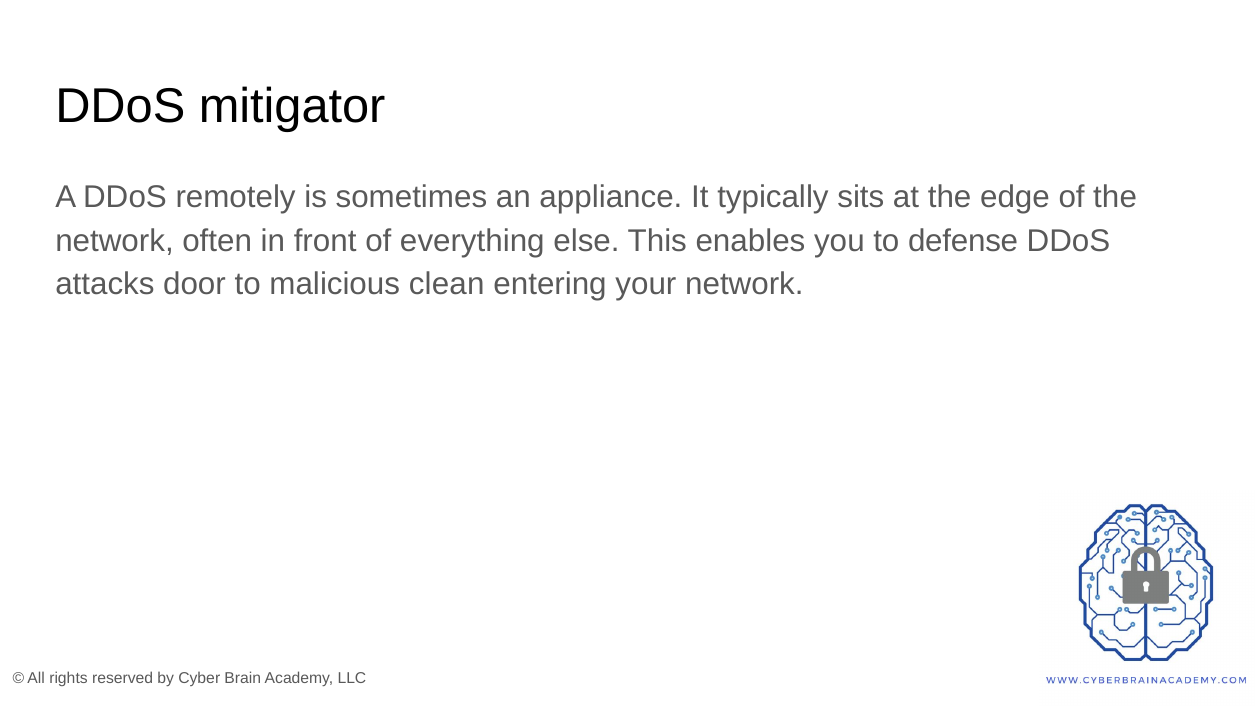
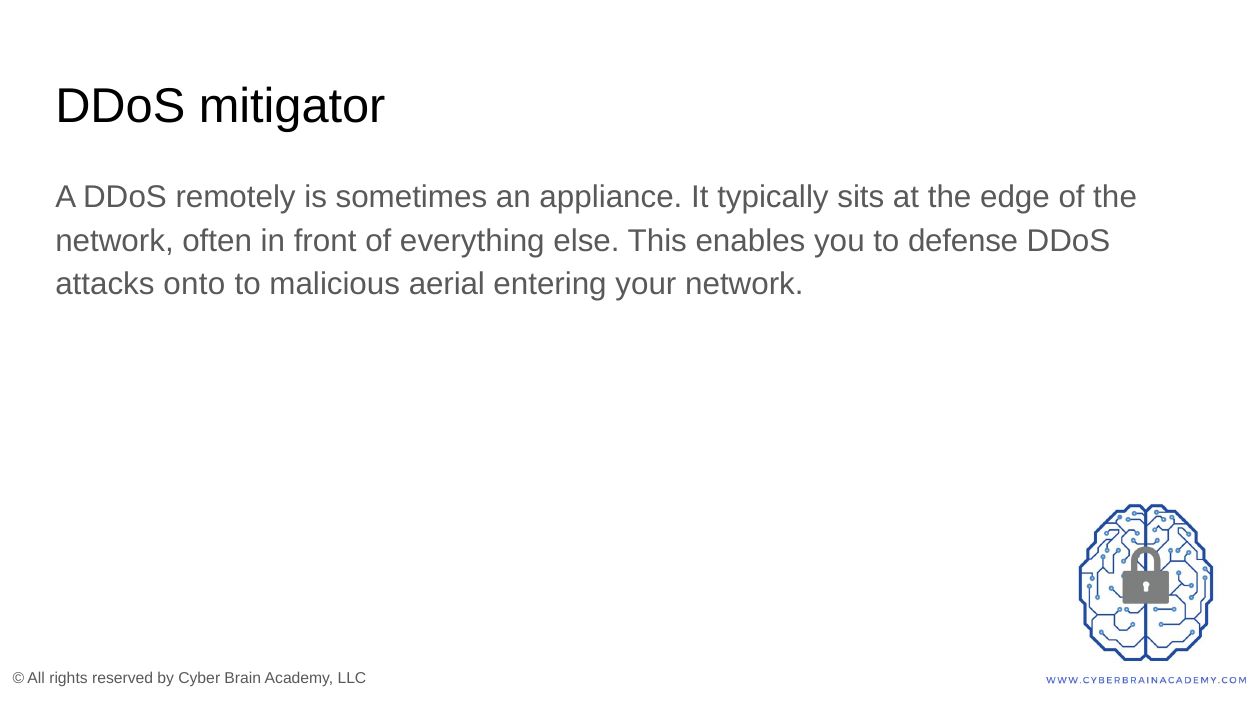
door: door -> onto (194, 284)
clean: clean -> aerial (447, 284)
